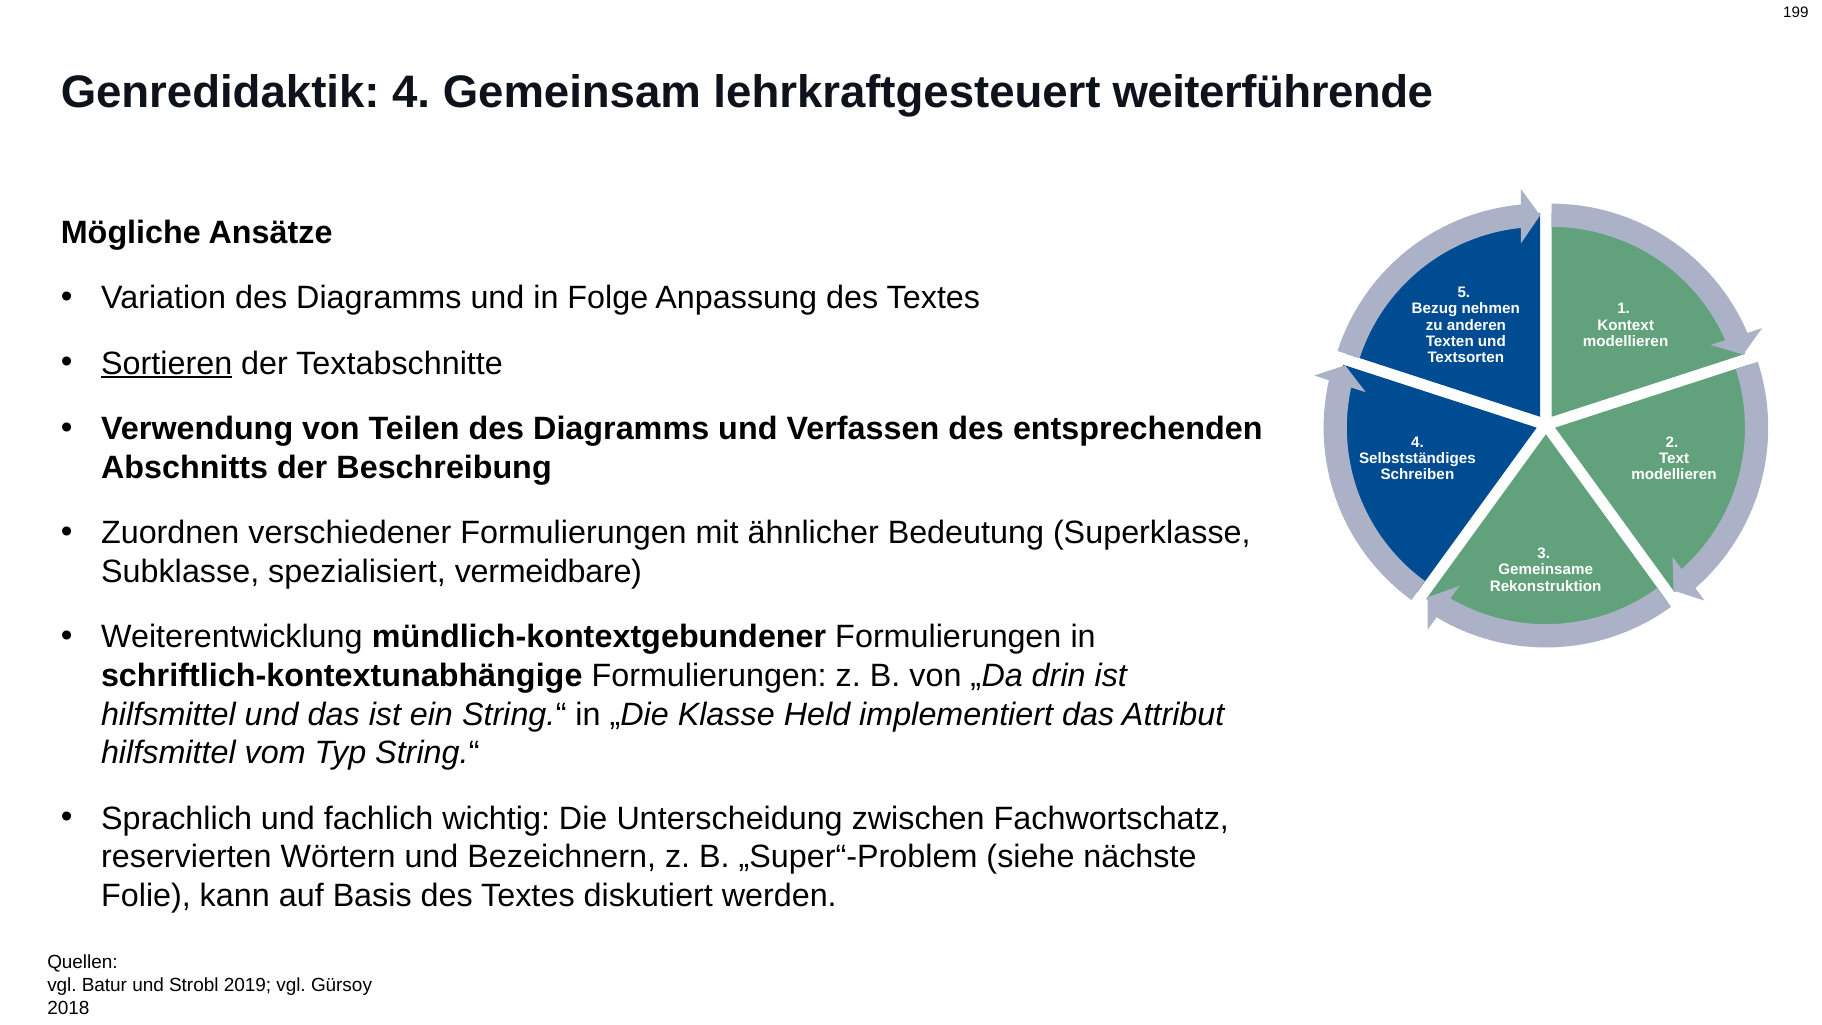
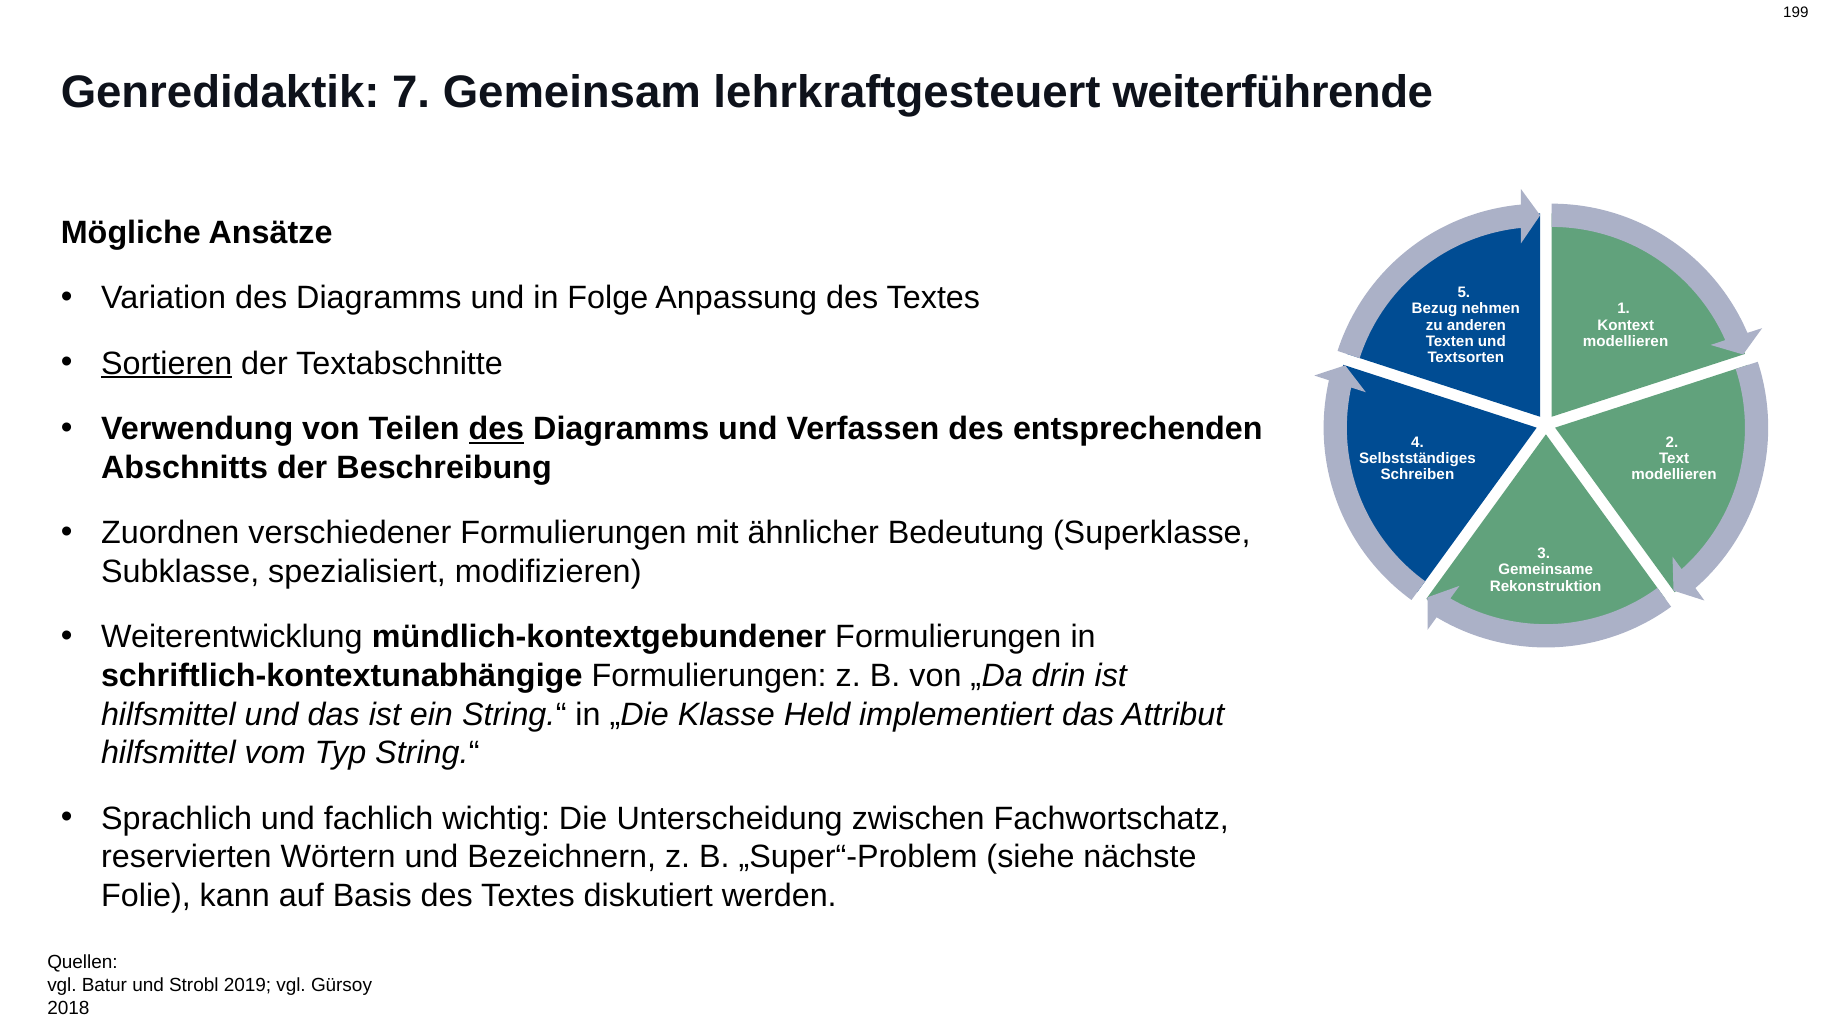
Genredidaktik 4: 4 -> 7 (411, 92)
des underline: none -> present (496, 429)
vermeidbare: vermeidbare -> modifizieren (548, 572)
